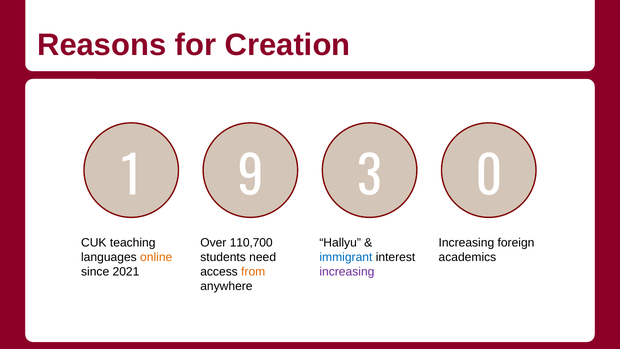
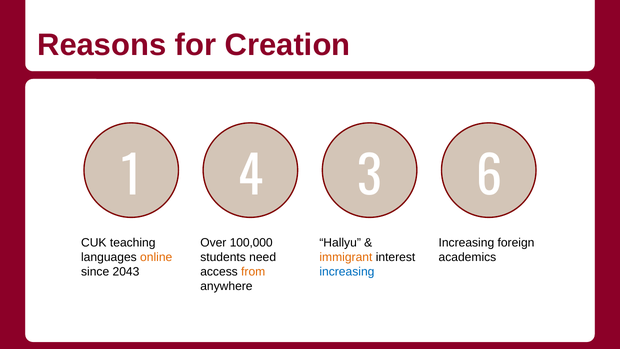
9: 9 -> 4 (250, 177)
0: 0 -> 6 (489, 177)
110,700: 110,700 -> 100,000 (251, 242)
immigrant colour: blue -> orange (346, 257)
2021: 2021 -> 2043 (126, 271)
increasing colour: purple -> blue (347, 271)
